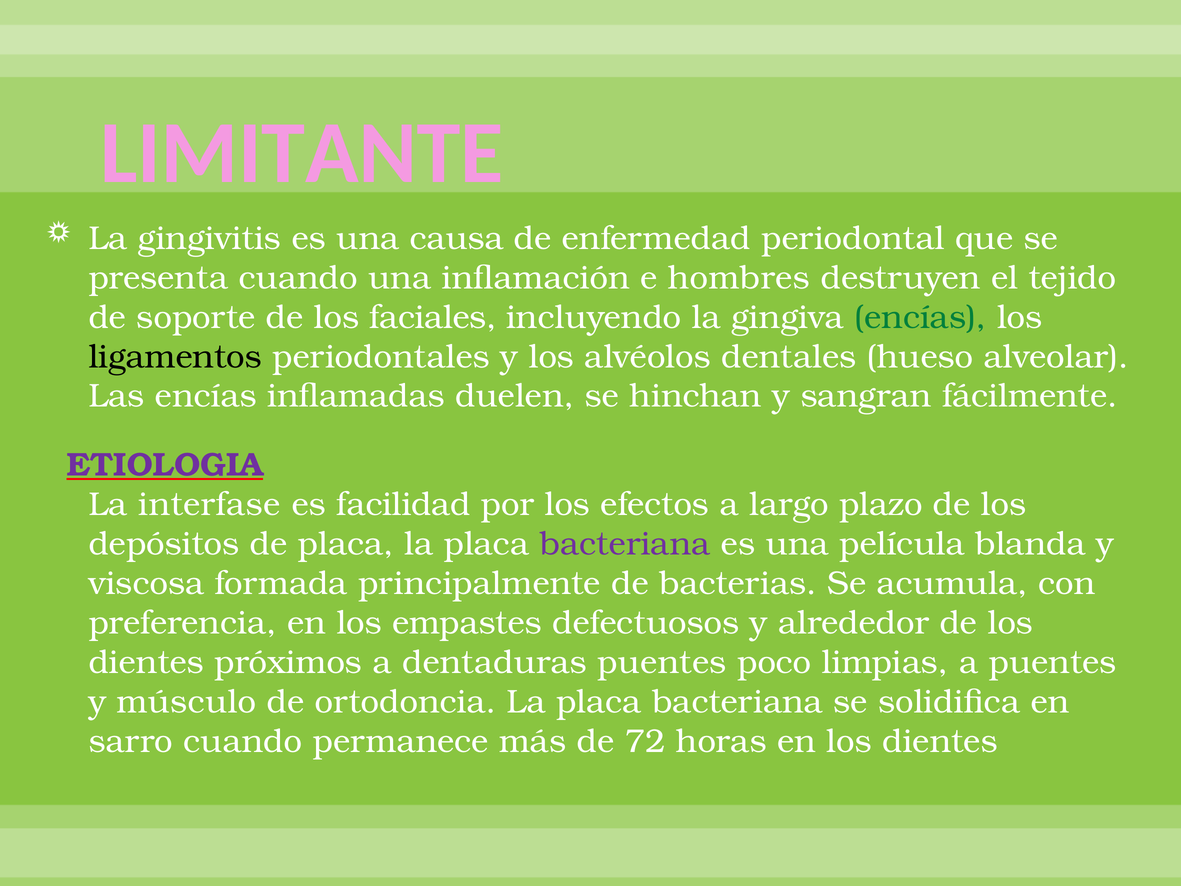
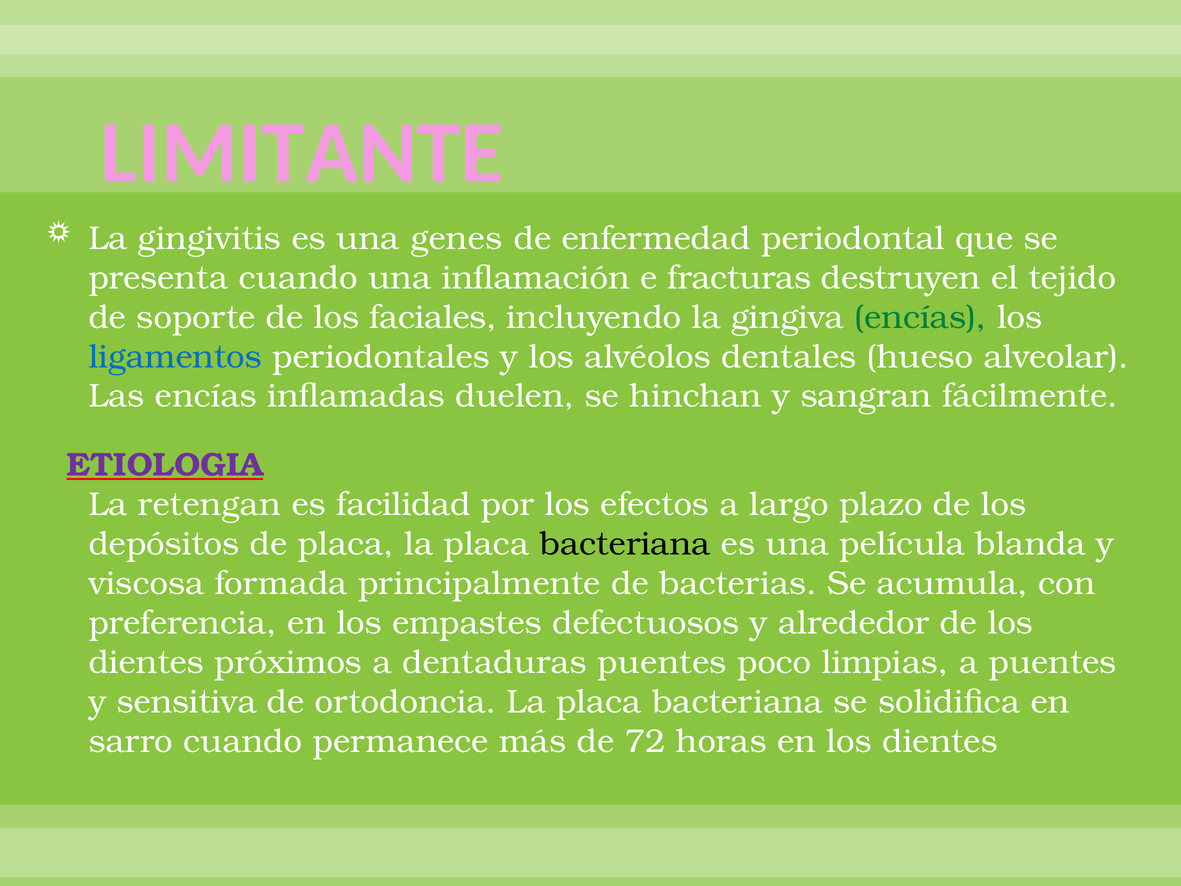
causa: causa -> genes (456, 238)
hombres: hombres -> fracturas (739, 278)
ligamentos colour: black -> blue (175, 357)
interfase: interfase -> retengan (209, 504)
bacteriana colour: purple -> black (625, 544)
músculo: músculo -> sensitiva (187, 702)
